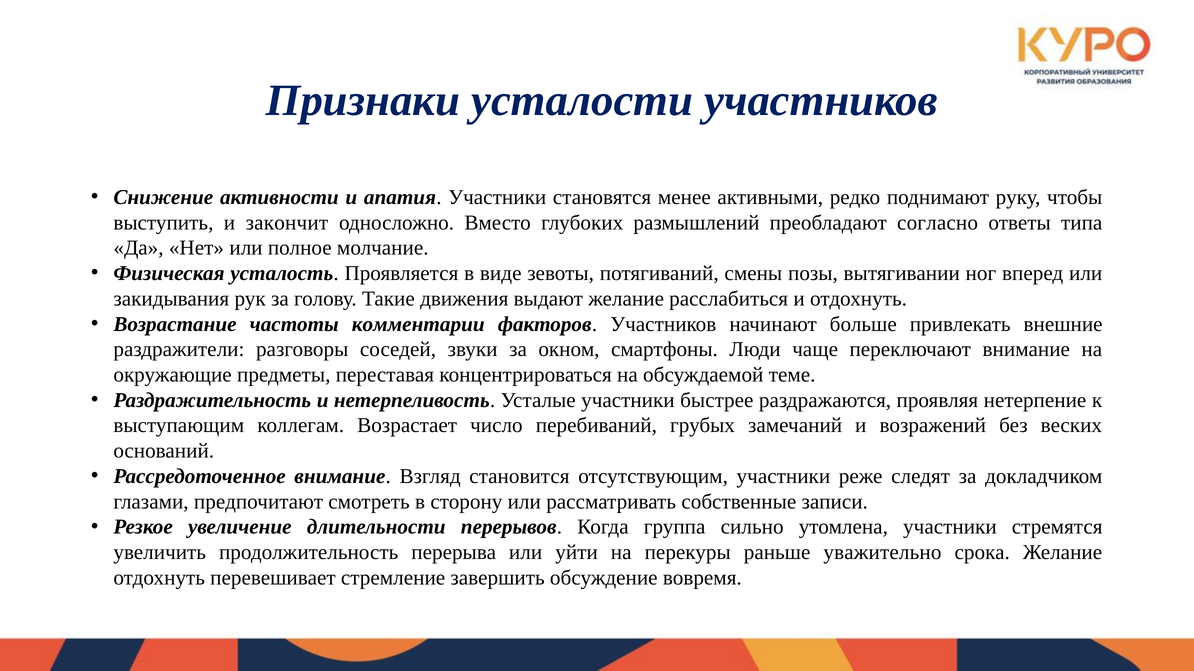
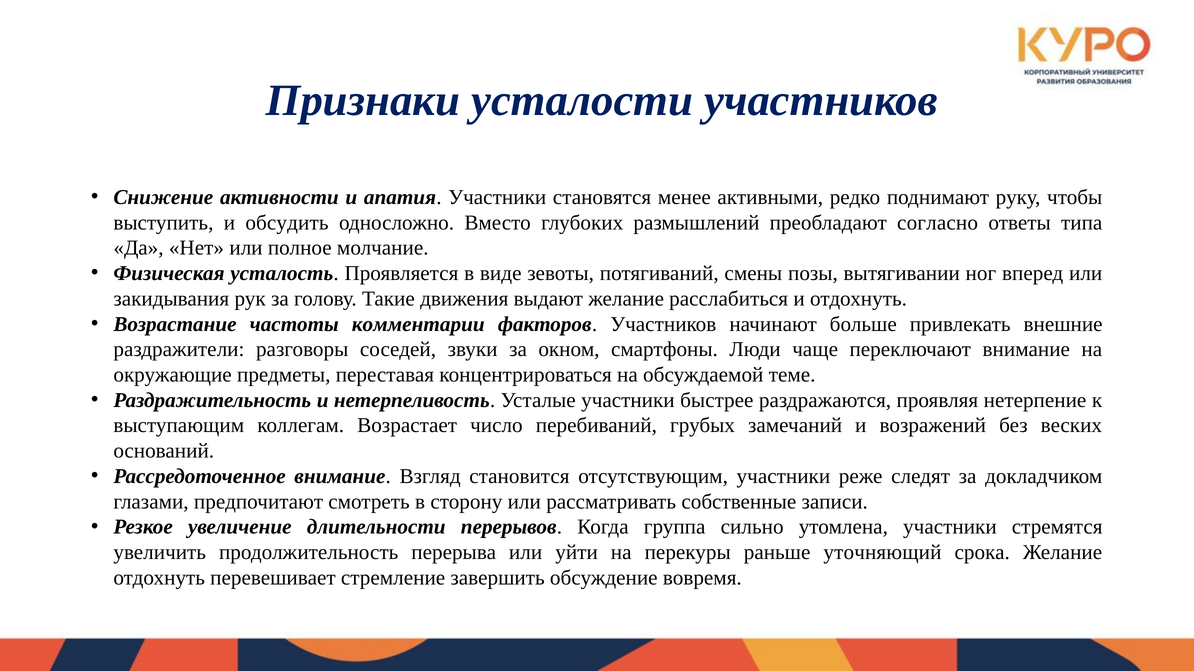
закончит: закончит -> обсудить (287, 223)
уважительно: уважительно -> уточняющий (882, 553)
